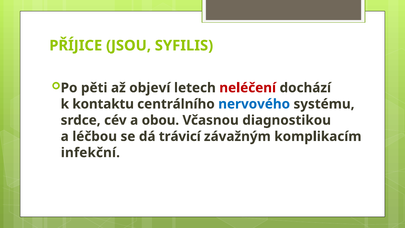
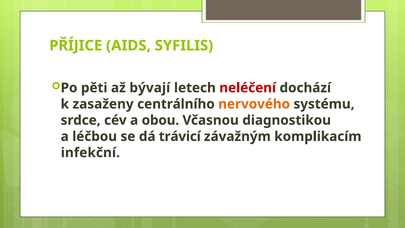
JSOU: JSOU -> AIDS (128, 46)
objeví: objeví -> bývají (150, 88)
kontaktu: kontaktu -> zasaženy (103, 104)
nervového colour: blue -> orange (254, 104)
